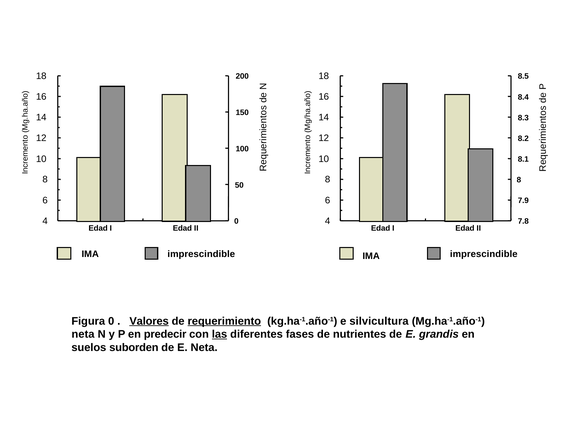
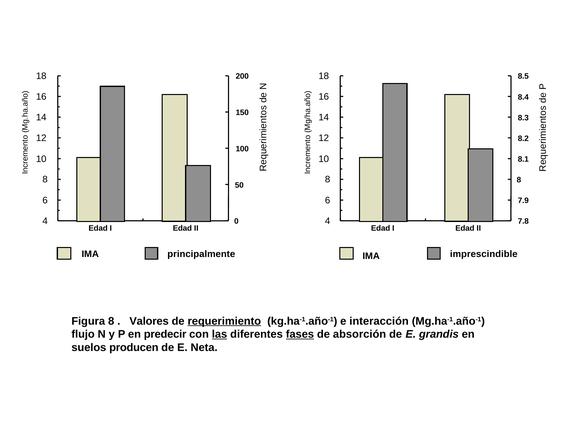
imprescindible: imprescindible -> principalmente (201, 254)
Figura 0: 0 -> 8 (111, 321)
Valores underline: present -> none (149, 321)
silvicultura: silvicultura -> interacción (379, 321)
neta: neta -> flujo (83, 334)
fases underline: none -> present (300, 334)
nutrientes: nutrientes -> absorción (360, 334)
suborden: suborden -> producen (134, 347)
